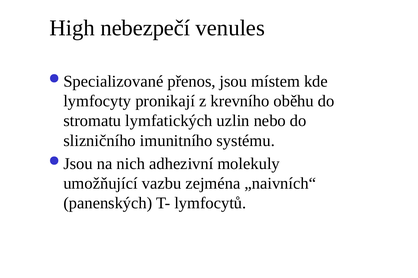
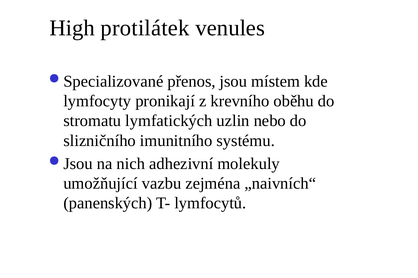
nebezpečí: nebezpečí -> protilátek (145, 28)
